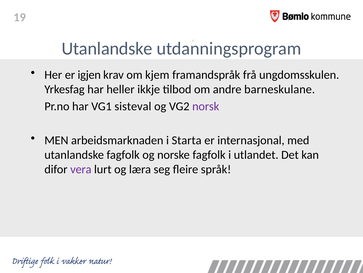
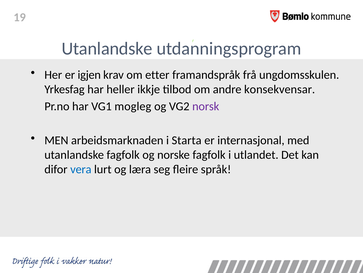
kjem: kjem -> etter (157, 75)
barneskulane: barneskulane -> konsekvensar (280, 89)
sisteval: sisteval -> mogleg (133, 106)
vera colour: purple -> blue (81, 169)
